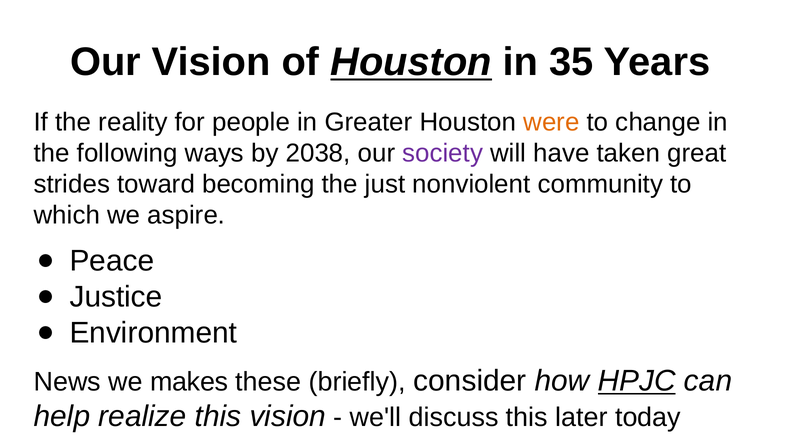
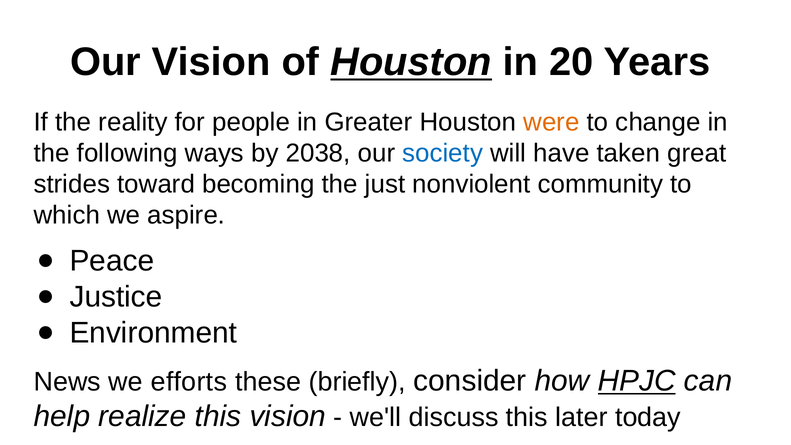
35: 35 -> 20 (571, 62)
society colour: purple -> blue (443, 153)
makes: makes -> efforts (189, 382)
